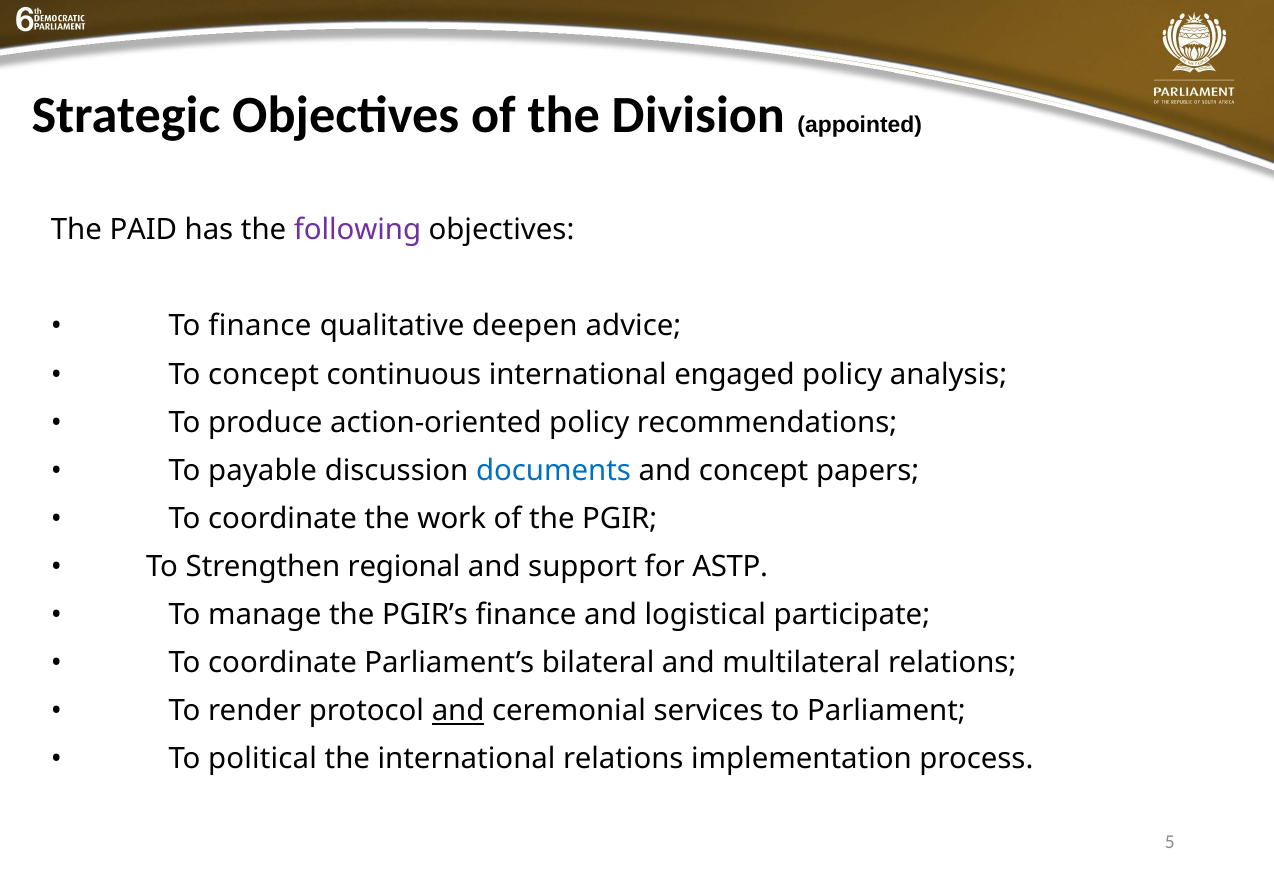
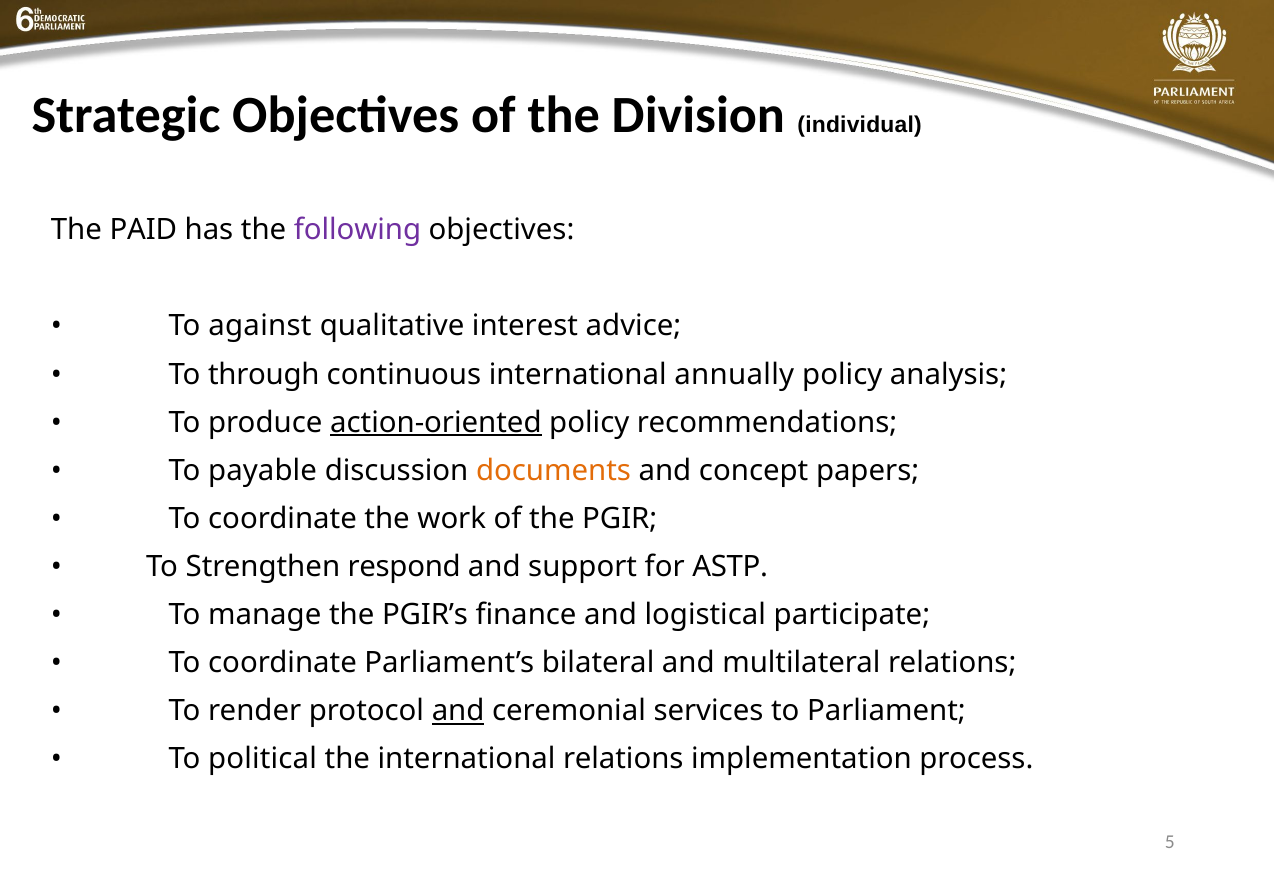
appointed: appointed -> individual (860, 125)
To finance: finance -> against (260, 326)
deepen: deepen -> interest (525, 326)
To concept: concept -> through (264, 374)
engaged: engaged -> annually (734, 374)
action-oriented underline: none -> present (436, 422)
documents colour: blue -> orange (553, 471)
regional: regional -> respond (404, 567)
